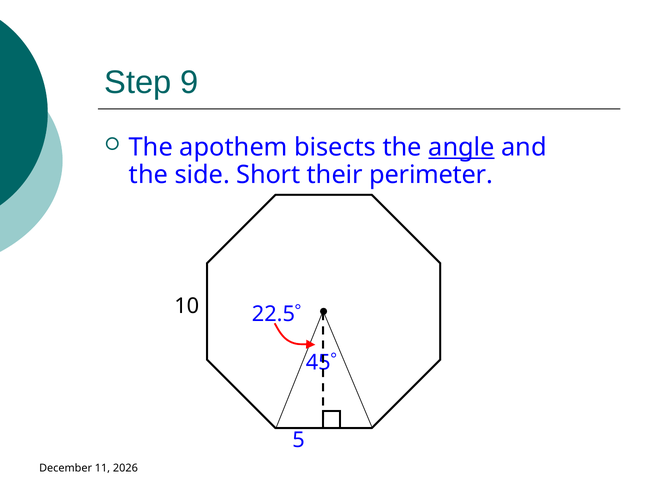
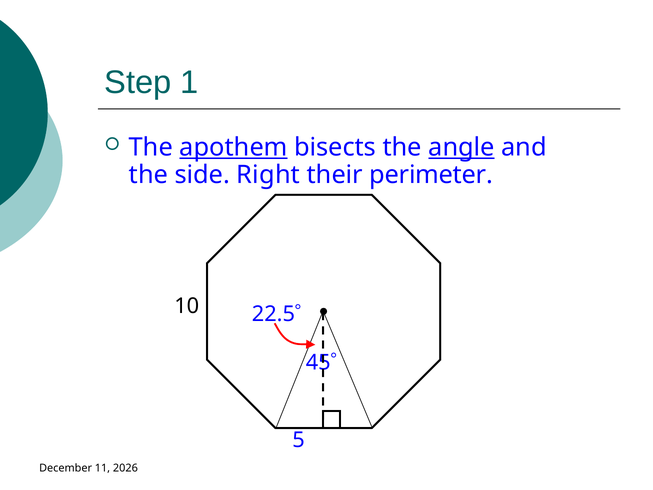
9: 9 -> 1 (190, 83)
apothem underline: none -> present (234, 147)
Short: Short -> Right (268, 175)
